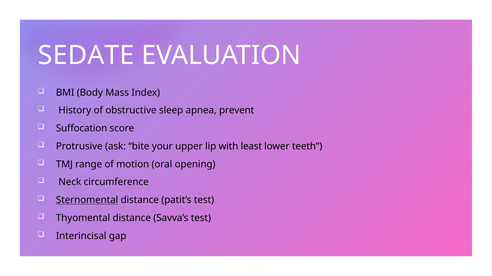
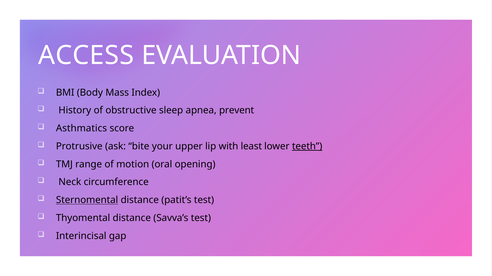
SEDATE: SEDATE -> ACCESS (86, 56)
Suffocation: Suffocation -> Asthmatics (82, 129)
teeth underline: none -> present (307, 147)
